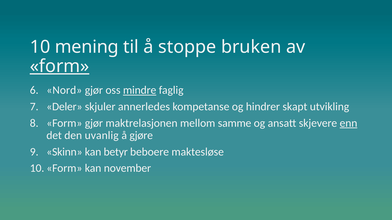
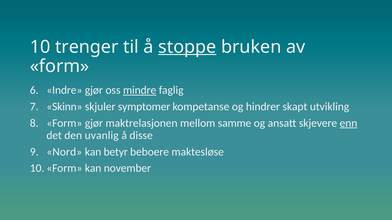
mening: mening -> trenger (87, 47)
stoppe underline: none -> present (187, 47)
form underline: present -> none (60, 66)
Nord: Nord -> Indre (64, 90)
Deler: Deler -> Skinn (64, 107)
annerledes: annerledes -> symptomer (144, 107)
gjøre: gjøre -> disse (141, 136)
Skinn: Skinn -> Nord (64, 152)
